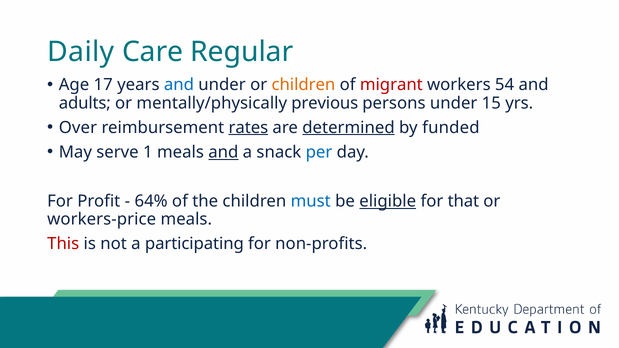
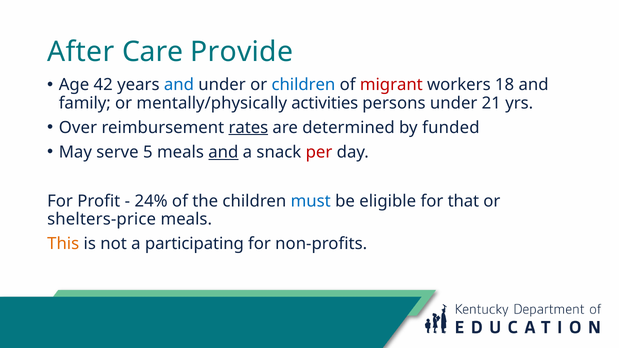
Daily: Daily -> After (81, 52)
Regular: Regular -> Provide (242, 52)
17: 17 -> 42 (103, 85)
children colour: orange -> blue (303, 85)
54: 54 -> 18 (505, 85)
adults: adults -> family (85, 103)
previous: previous -> activities (325, 103)
15: 15 -> 21 (491, 103)
determined underline: present -> none (348, 128)
1: 1 -> 5 (148, 152)
per colour: blue -> red (319, 152)
64%: 64% -> 24% (151, 201)
eligible underline: present -> none (388, 201)
workers-price: workers-price -> shelters-price (102, 219)
This colour: red -> orange (63, 244)
